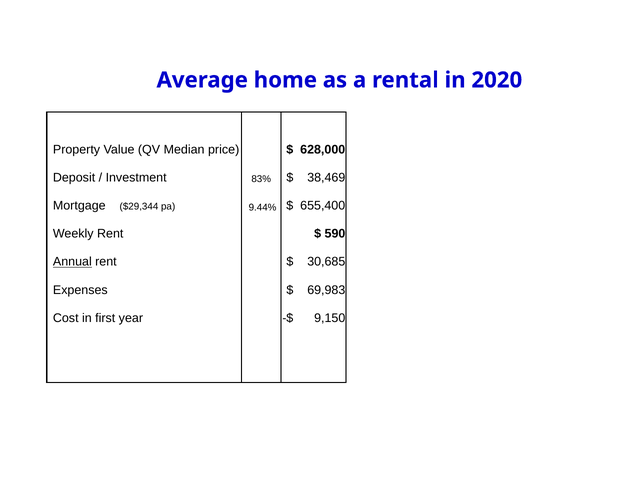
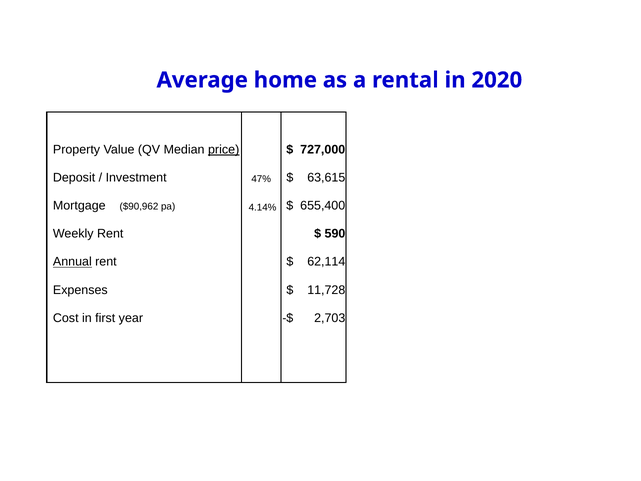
price underline: none -> present (224, 150)
628,000: 628,000 -> 727,000 (323, 150)
83%: 83% -> 47% (261, 179)
38,469: 38,469 -> 63,615 (326, 178)
$29,344: $29,344 -> $90,962 (139, 207)
9.44%: 9.44% -> 4.14% (263, 207)
30,685: 30,685 -> 62,114 (326, 262)
69,983: 69,983 -> 11,728 (326, 290)
9,150: 9,150 -> 2,703 (330, 318)
